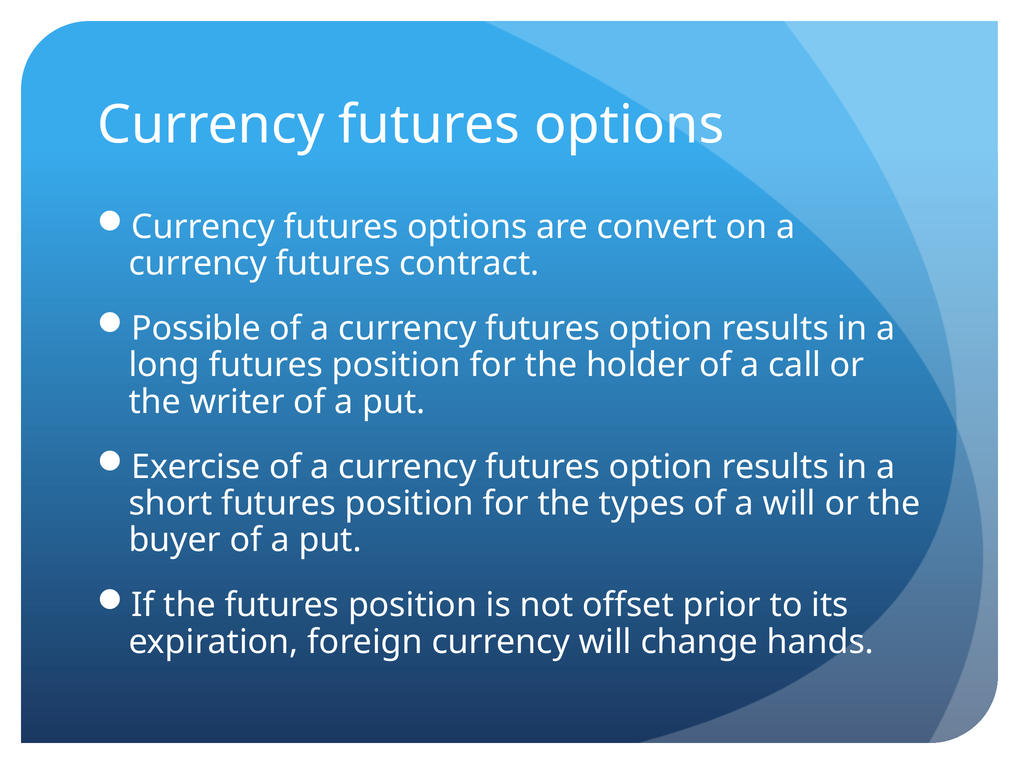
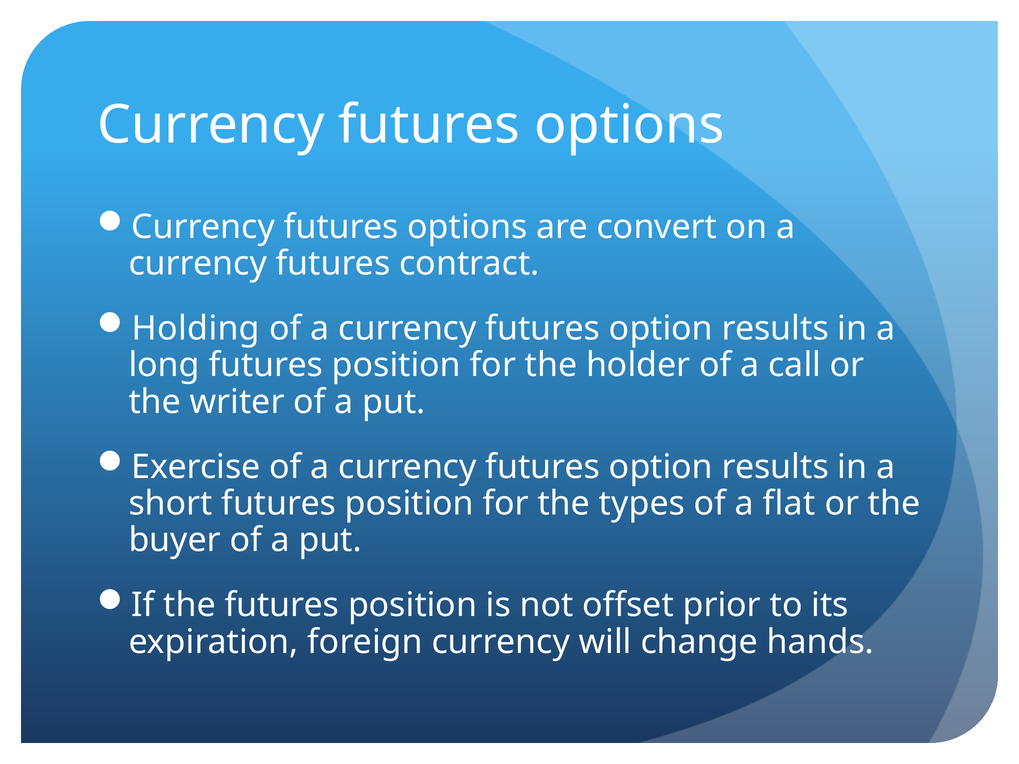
Possible: Possible -> Holding (196, 329)
a will: will -> flat (789, 504)
